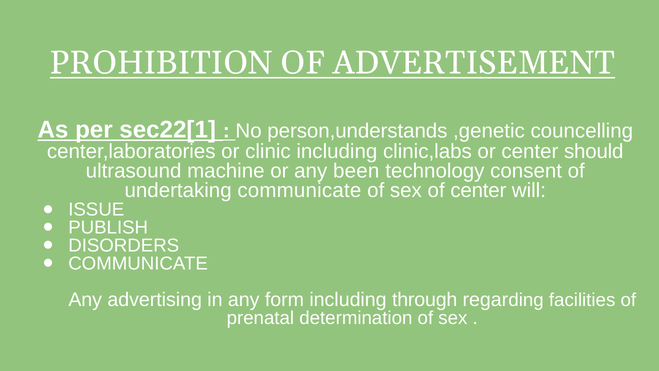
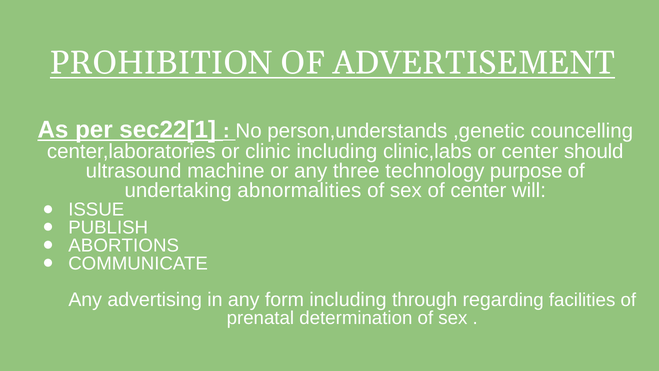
been: been -> three (356, 171)
consent: consent -> purpose (526, 171)
undertaking communicate: communicate -> abnormalities (299, 191)
DISORDERS: DISORDERS -> ABORTIONS (124, 245)
